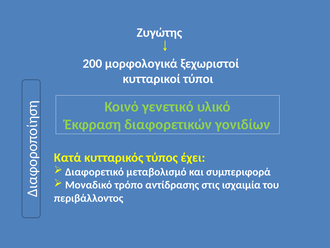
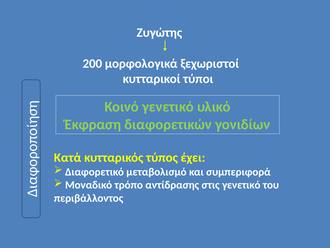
στις ισχαιμία: ισχαιμία -> γενετικό (241, 185)
